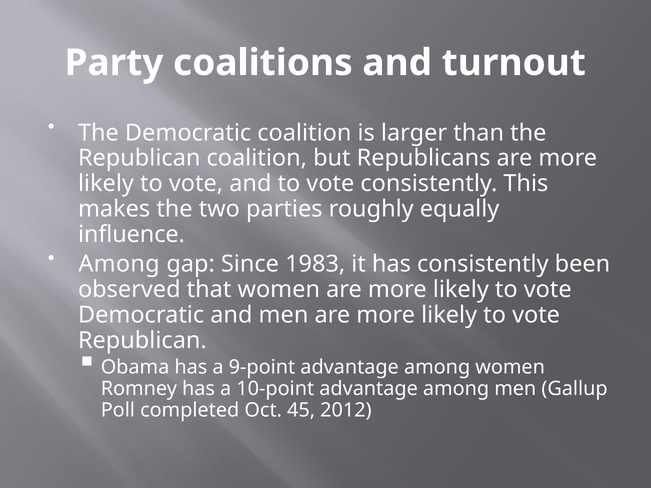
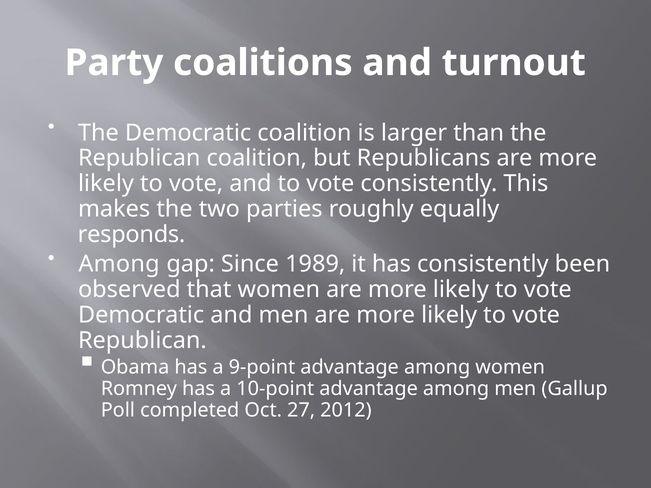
influence: influence -> responds (132, 234)
1983: 1983 -> 1989 (315, 264)
45: 45 -> 27 (301, 410)
